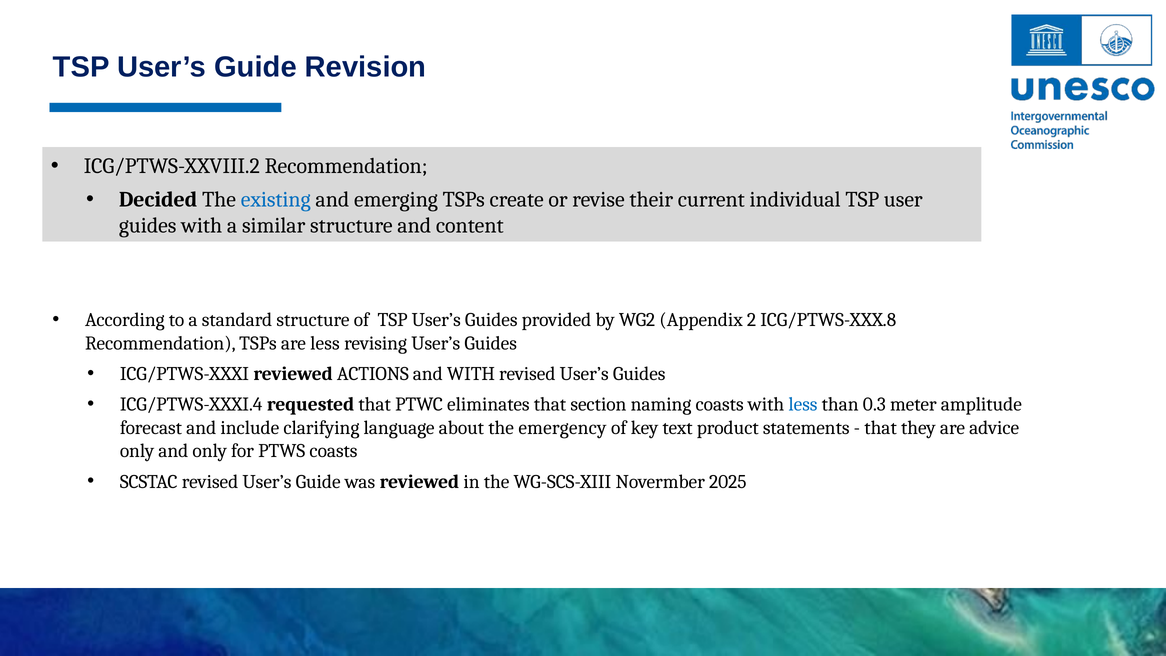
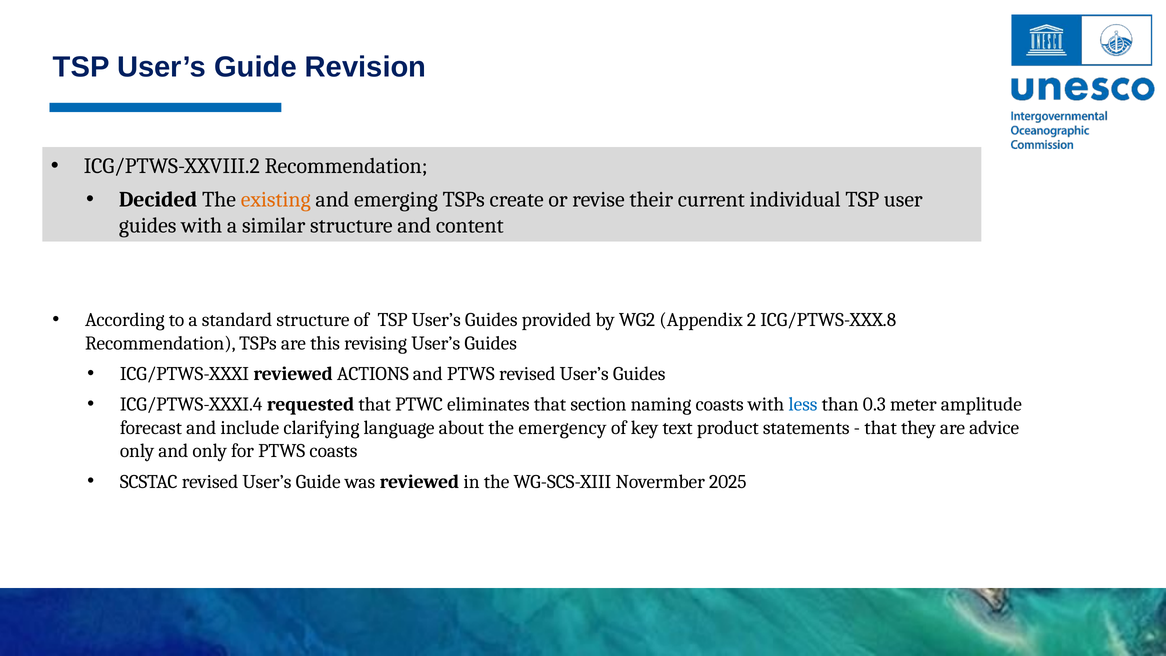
existing colour: blue -> orange (276, 199)
are less: less -> this (325, 343)
and WITH: WITH -> PTWS (471, 374)
